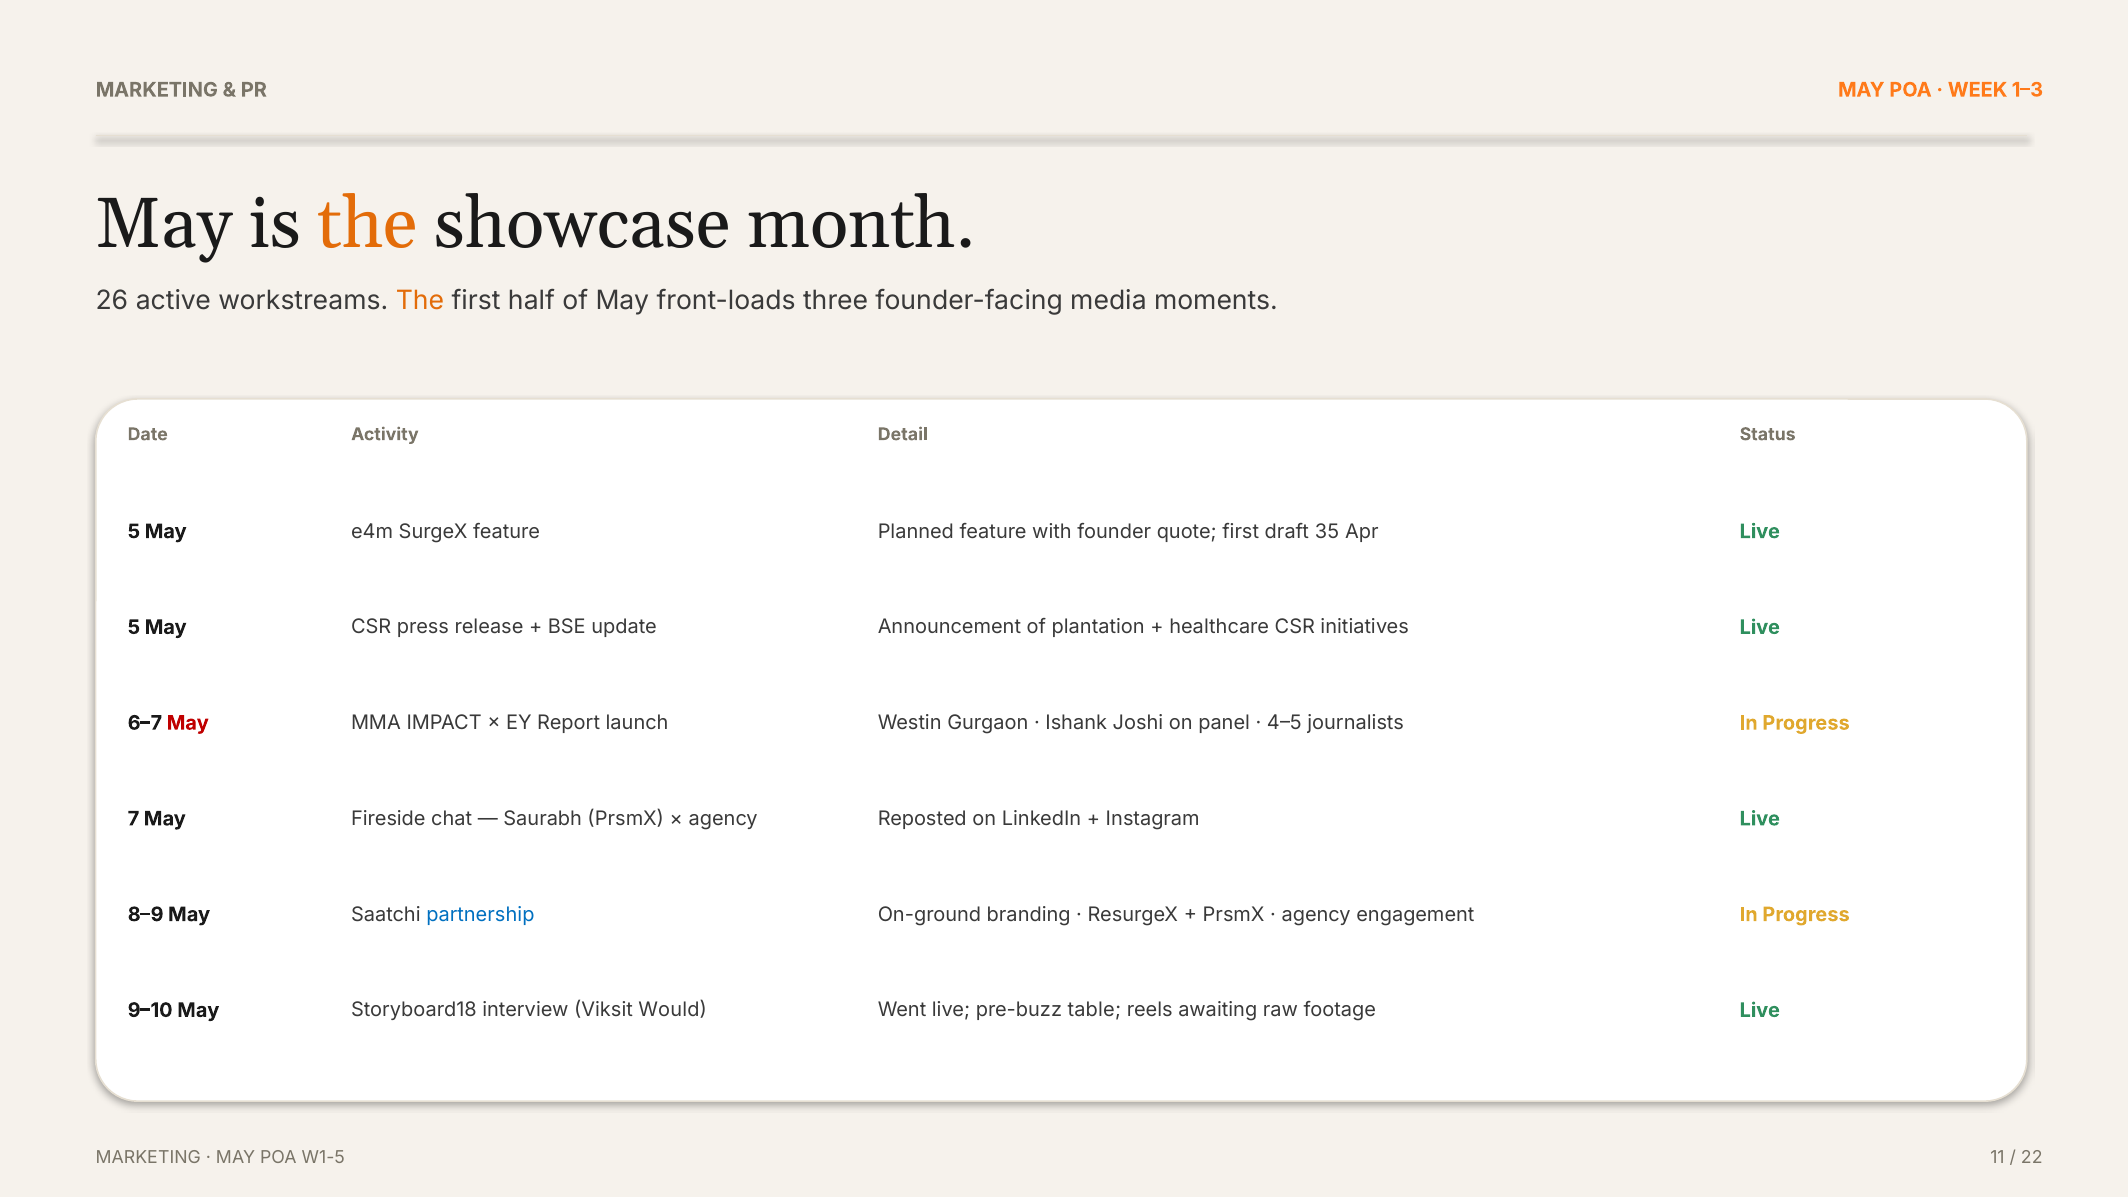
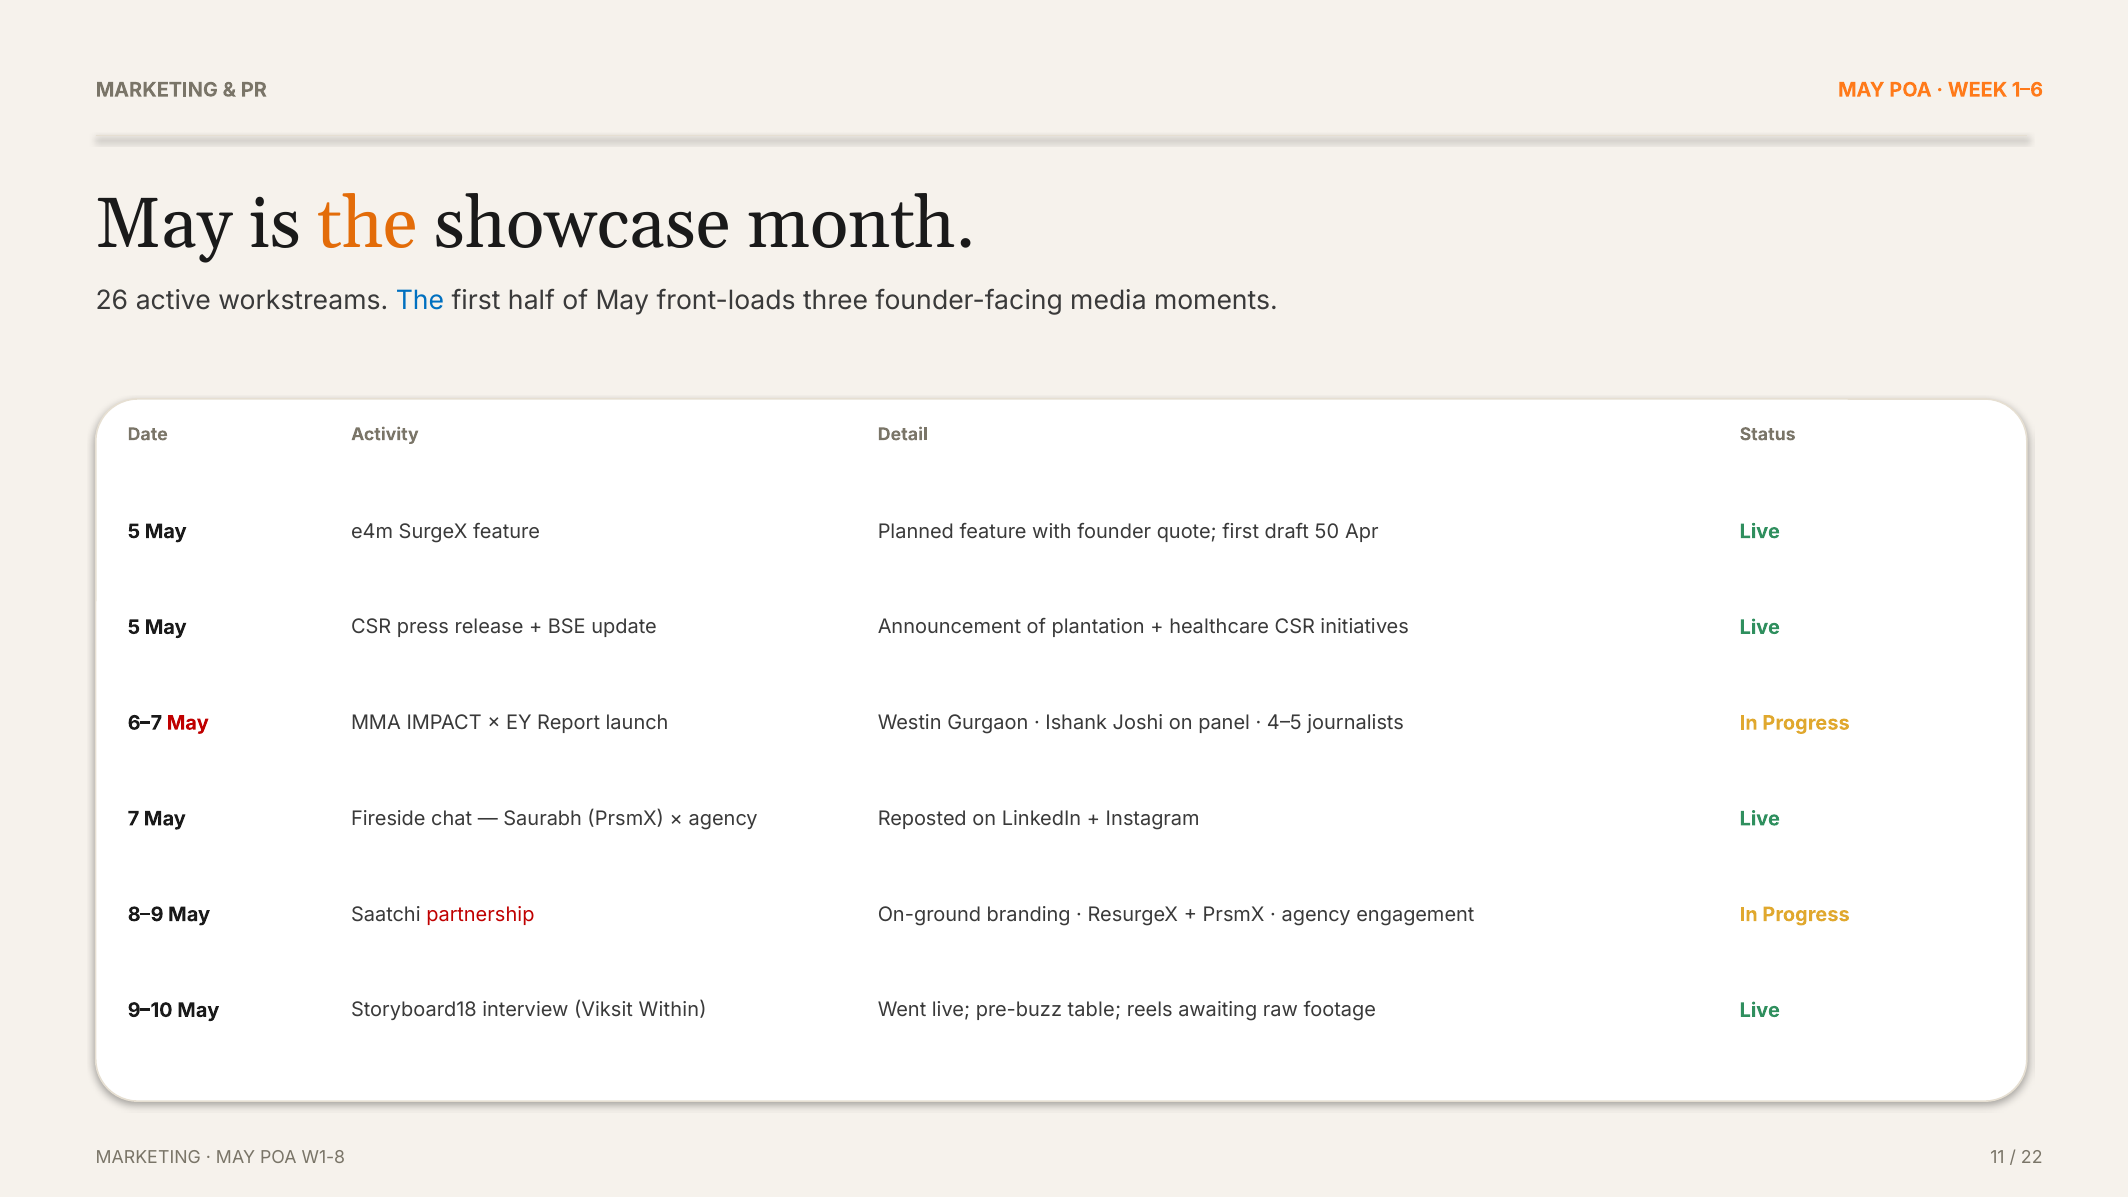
1–3: 1–3 -> 1–6 (2027, 90)
The colour: orange -> blue (420, 300)
35: 35 -> 50 (1327, 532)
partnership colour: blue -> red (480, 915)
Would: Would -> Within (673, 1010)
W1-5: W1-5 -> W1-8 (323, 1157)
